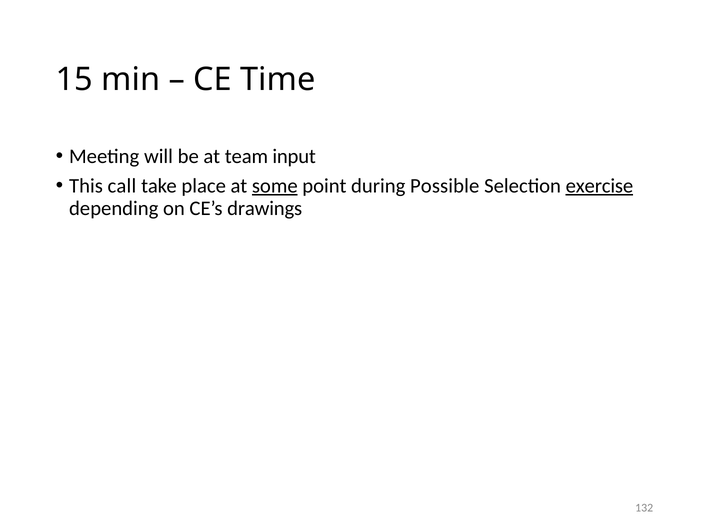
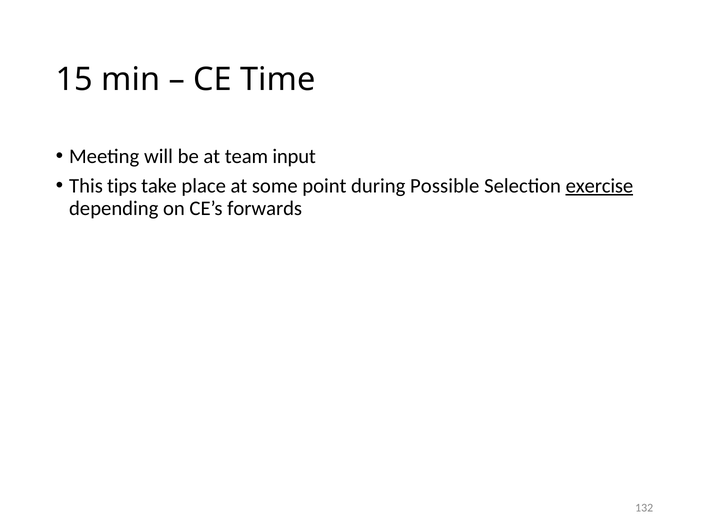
call: call -> tips (122, 186)
some underline: present -> none (275, 186)
drawings: drawings -> forwards (265, 208)
